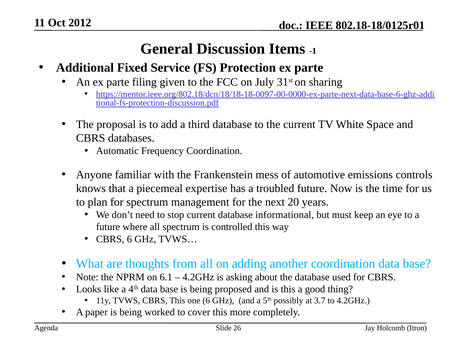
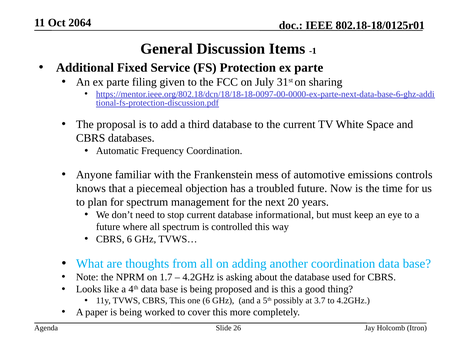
2012: 2012 -> 2064 (80, 23)
expertise: expertise -> objection (207, 189)
6.1: 6.1 -> 1.7 (166, 278)
